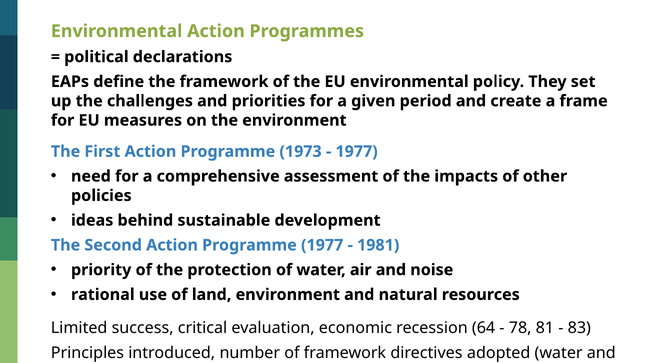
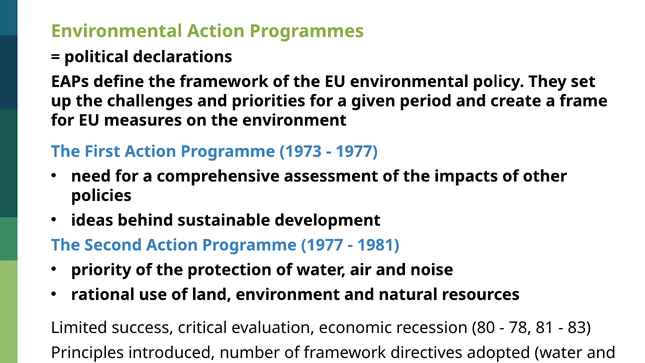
64: 64 -> 80 (484, 328)
